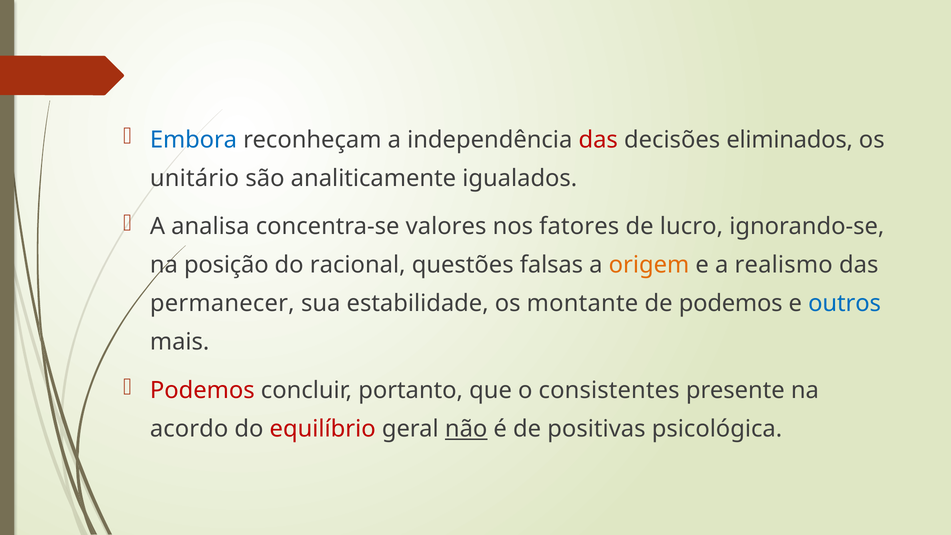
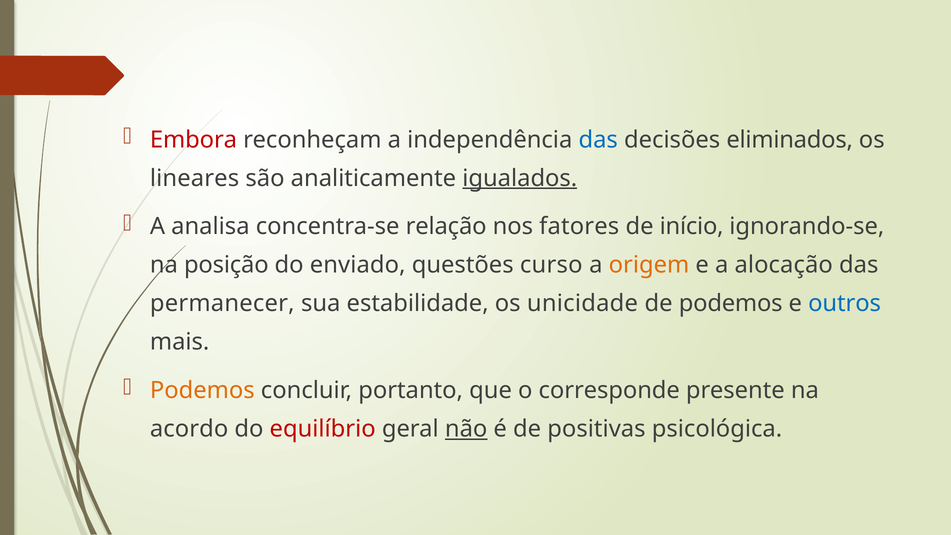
Embora colour: blue -> red (194, 140)
das colour: red -> blue (598, 140)
unitário: unitário -> lineares (195, 178)
igualados underline: none -> present (520, 178)
valores: valores -> relação (446, 227)
lucro: lucro -> início (692, 227)
racional: racional -> enviado (358, 265)
falsas: falsas -> curso (551, 265)
realismo: realismo -> alocação (784, 265)
montante: montante -> unicidade (582, 304)
Podemos colour: red -> orange (202, 391)
consistentes: consistentes -> corresponde (609, 391)
